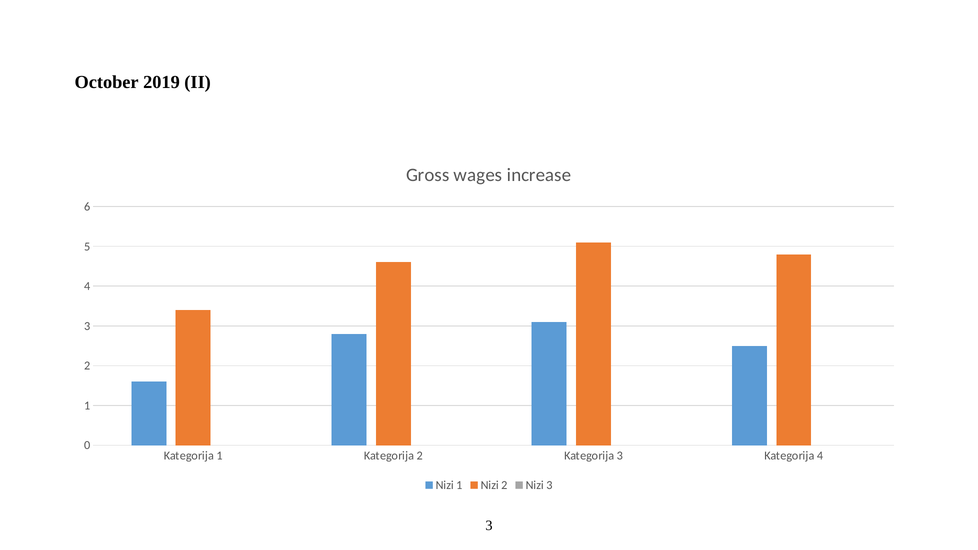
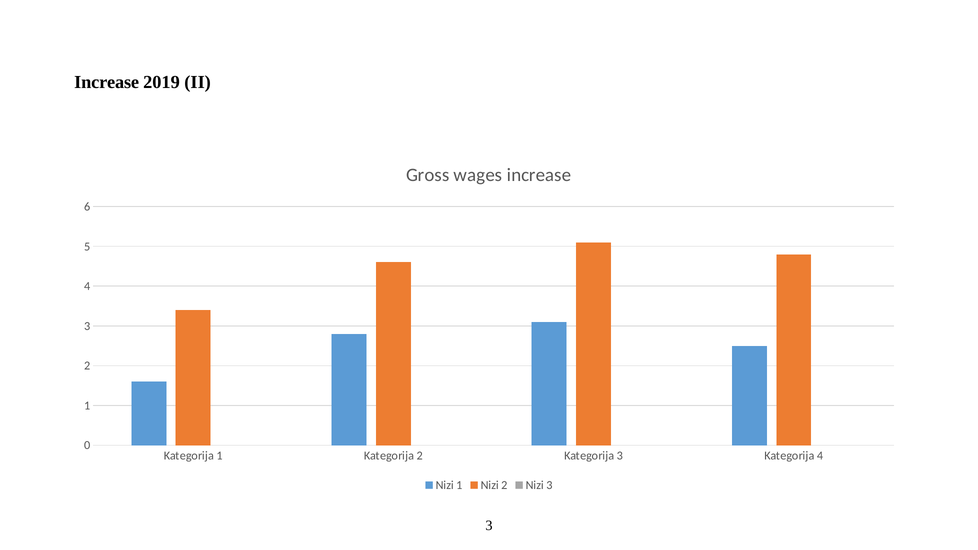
October: October -> Increase (107, 82)
